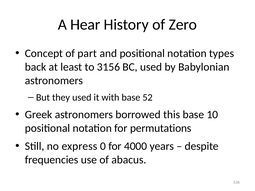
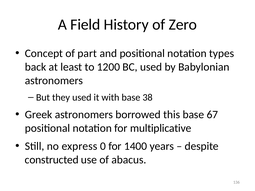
Hear: Hear -> Field (85, 25)
3156: 3156 -> 1200 (108, 67)
52: 52 -> 38 (148, 97)
10: 10 -> 67 (212, 115)
permutations: permutations -> multiplicative (161, 128)
4000: 4000 -> 1400 (136, 146)
frequencies: frequencies -> constructed (52, 160)
